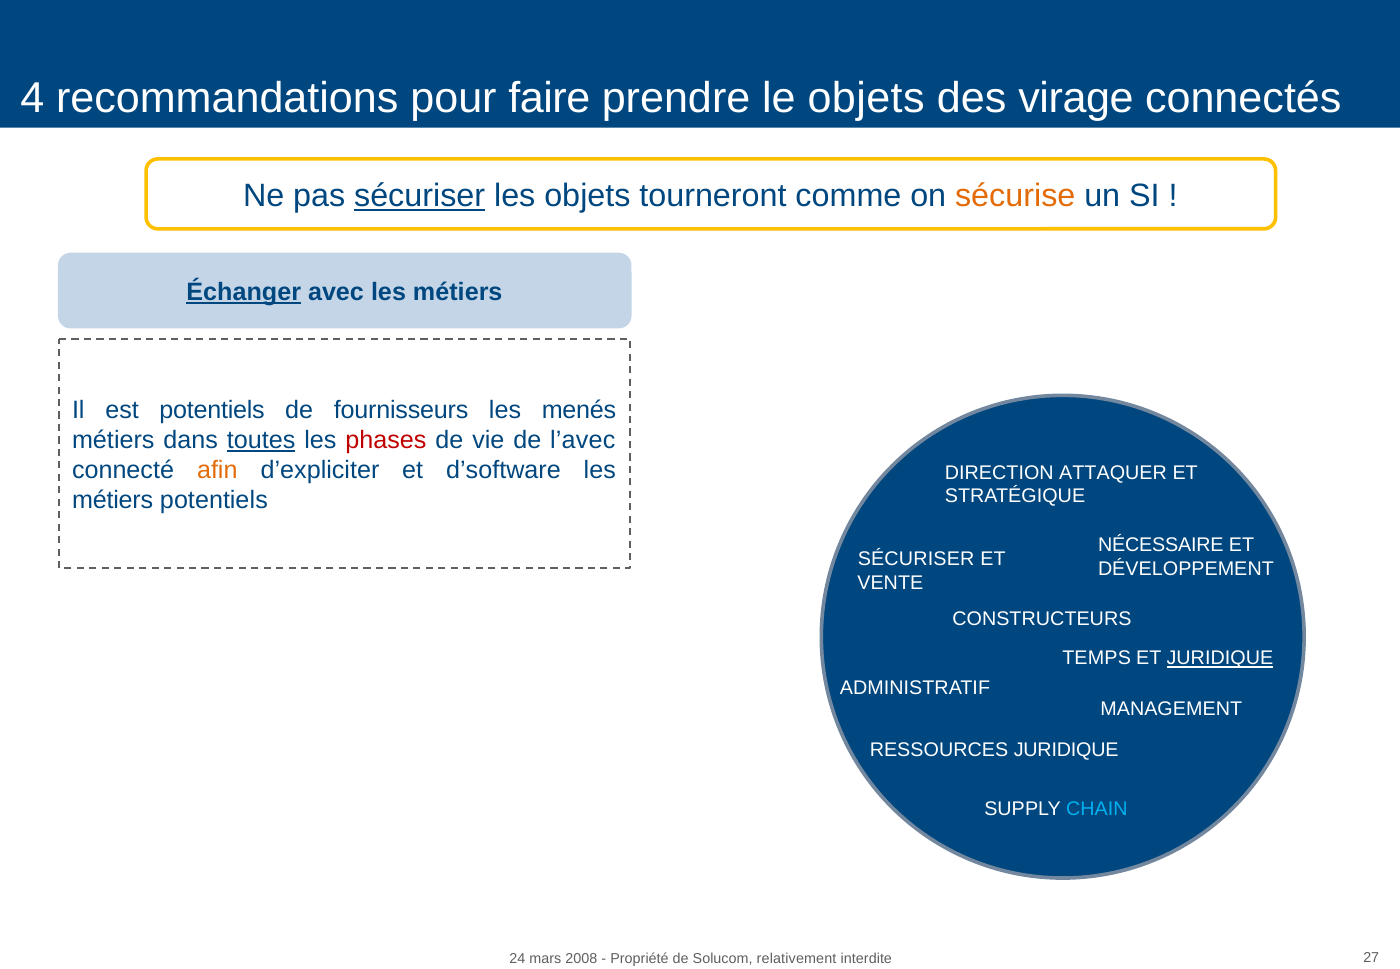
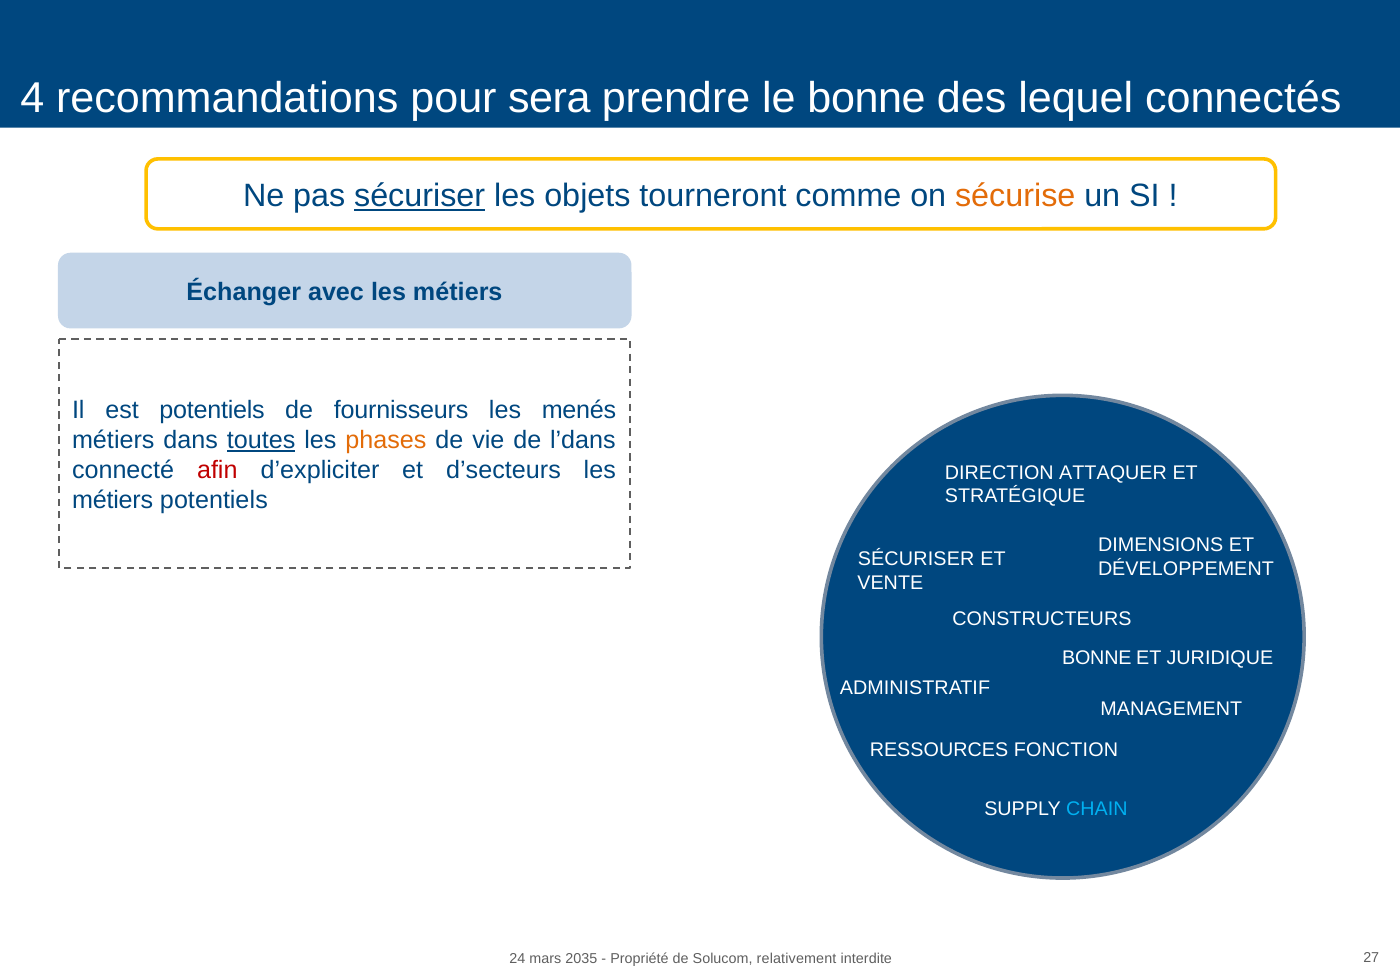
faire: faire -> sera (549, 98)
le objets: objets -> bonne (867, 98)
virage: virage -> lequel (1076, 98)
Échanger underline: present -> none (244, 292)
phases colour: red -> orange (386, 440)
l’avec: l’avec -> l’dans (583, 440)
afin colour: orange -> red (217, 470)
d’software: d’software -> d’secteurs (503, 470)
NÉCESSAIRE: NÉCESSAIRE -> DIMENSIONS (1161, 545)
TEMPS: TEMPS -> BONNE (1097, 659)
JURIDIQUE underline: present -> none (1220, 659)
RESSOURCES JURIDIQUE: JURIDIQUE -> FONCTION (1066, 750)
2008: 2008 -> 2035 (581, 959)
